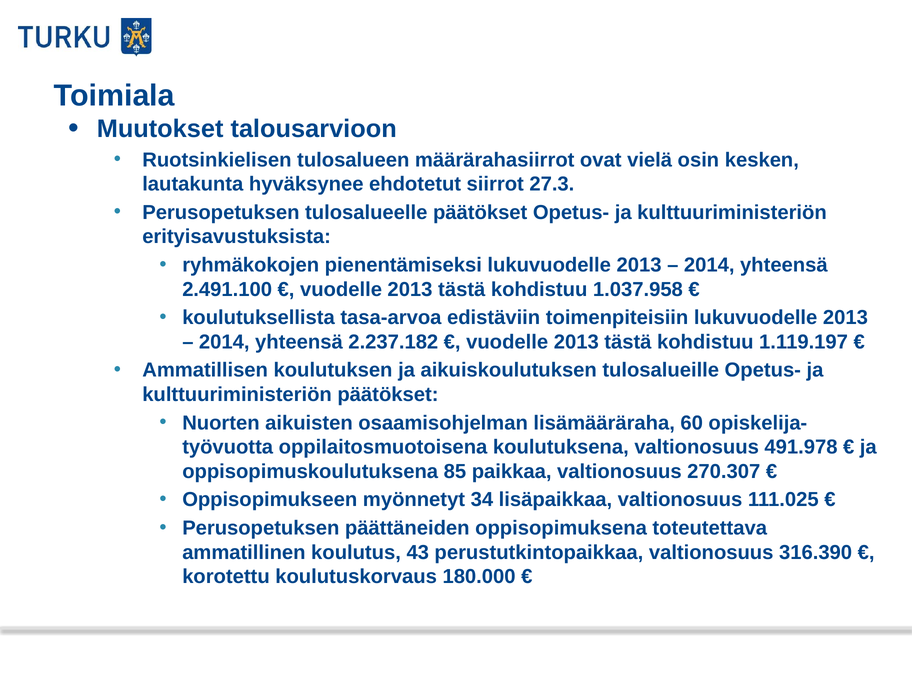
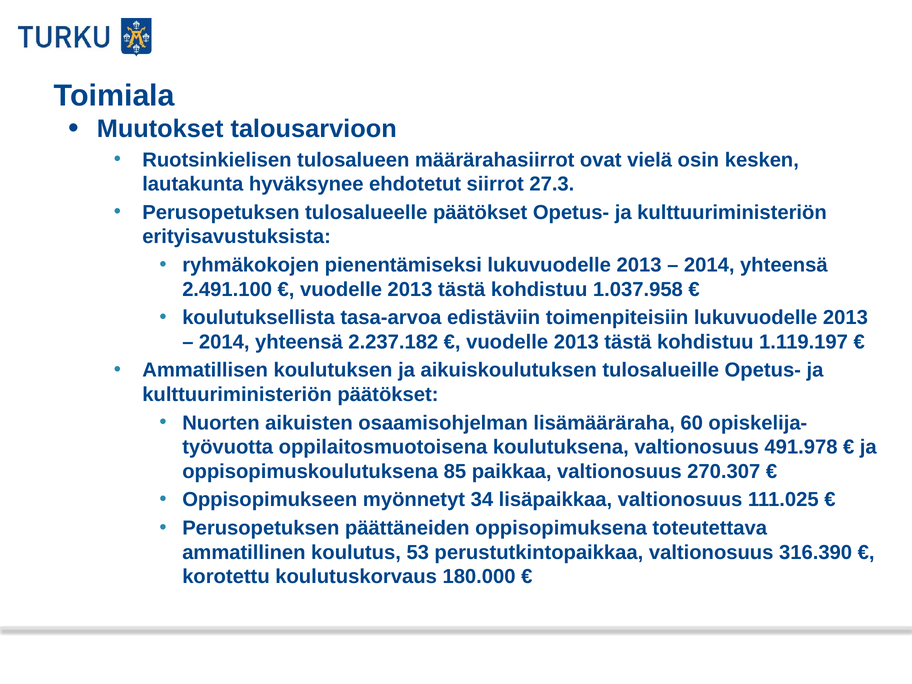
43: 43 -> 53 (418, 552)
